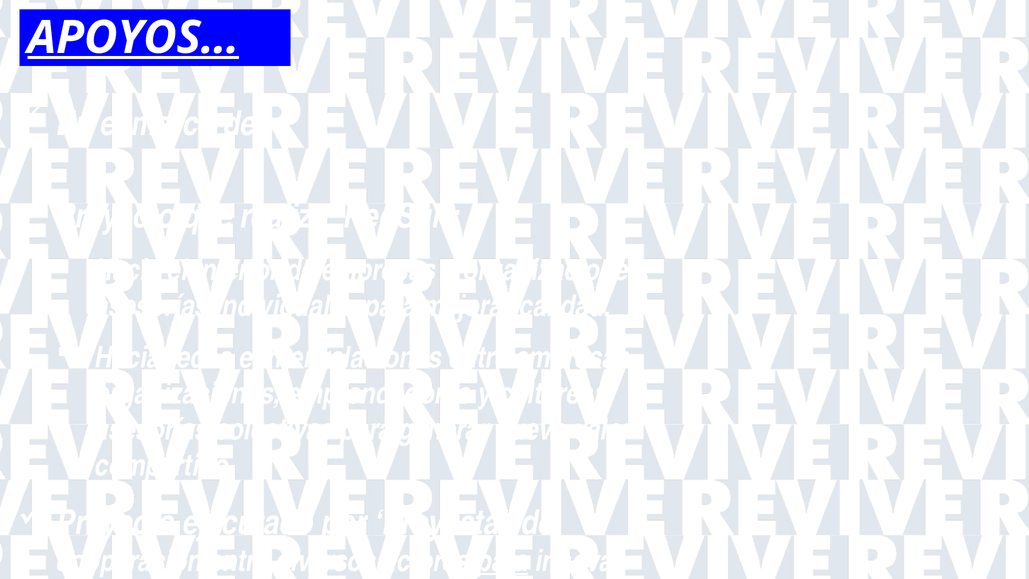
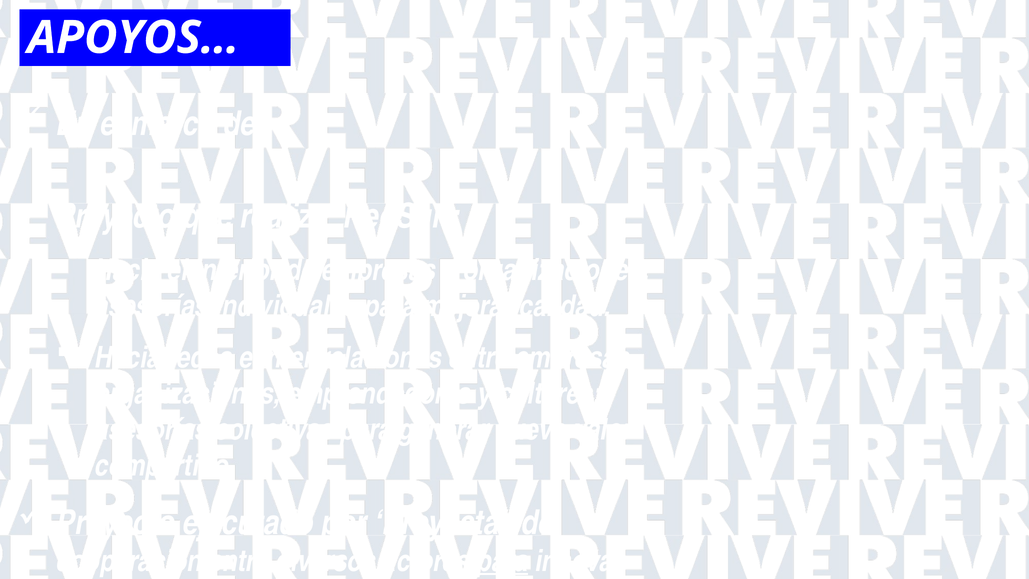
APOYOS… underline: present -> none (133, 38)
